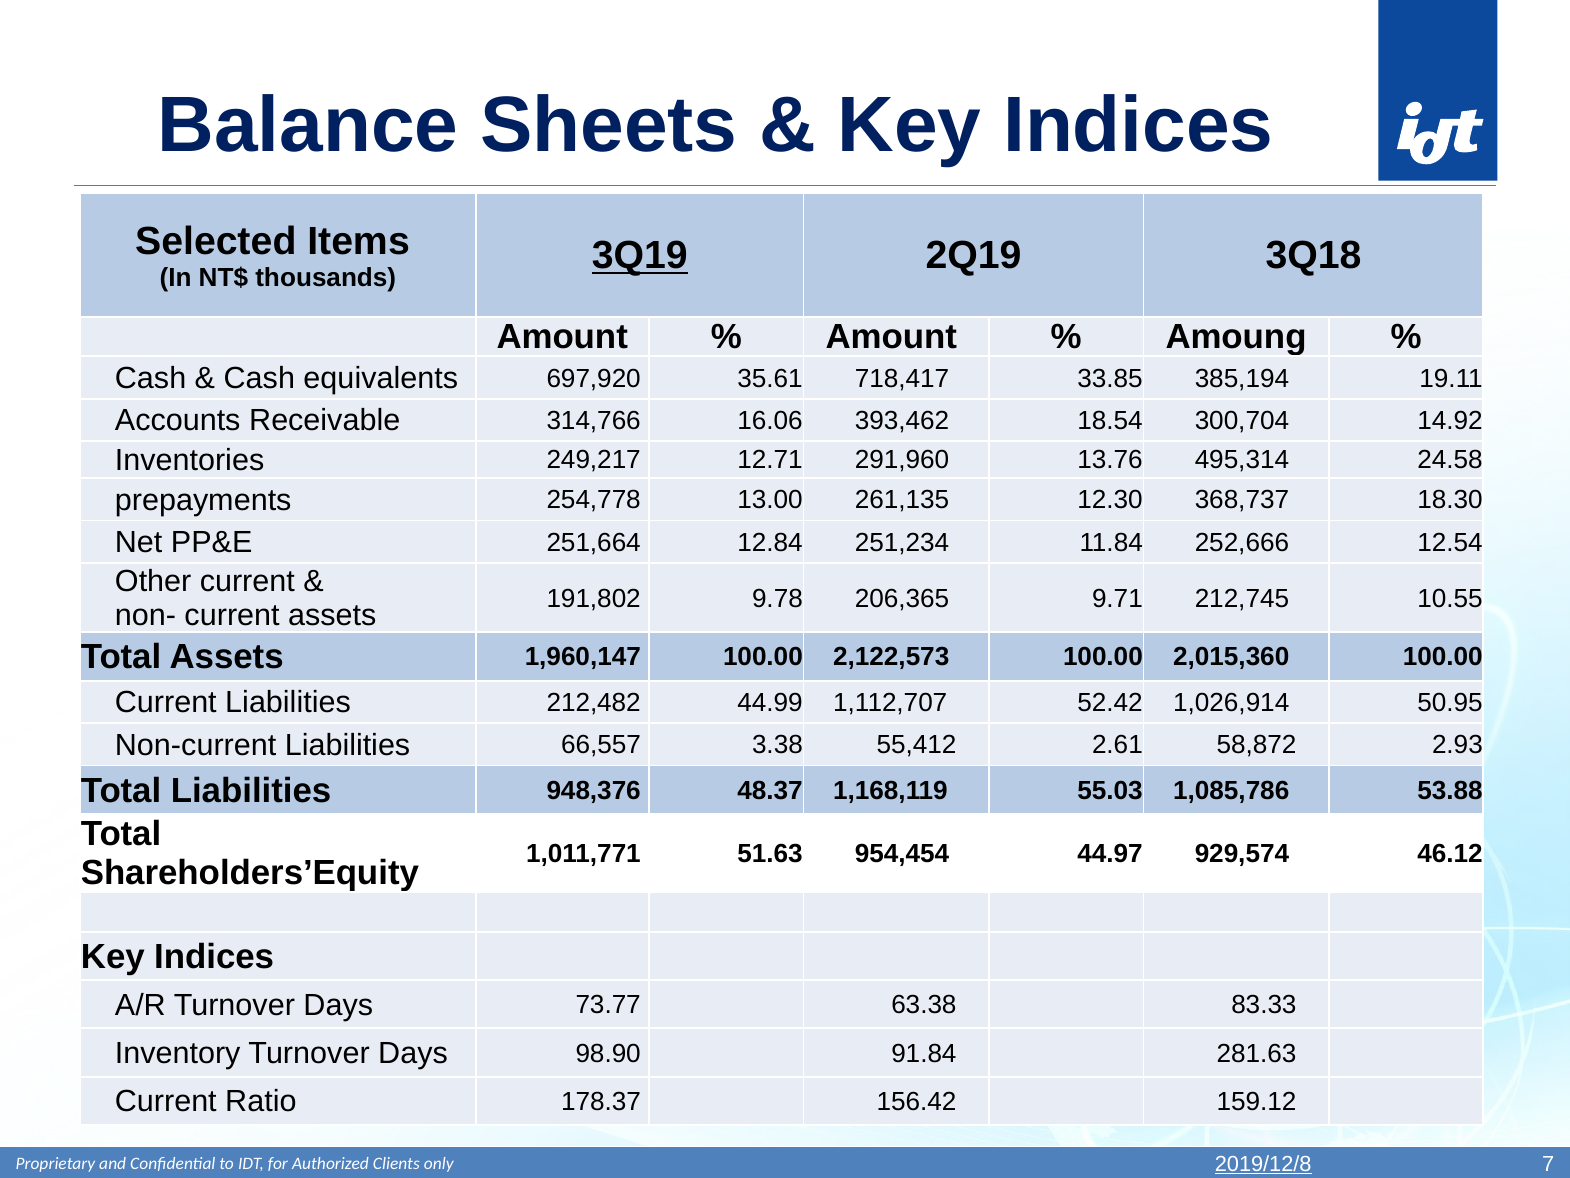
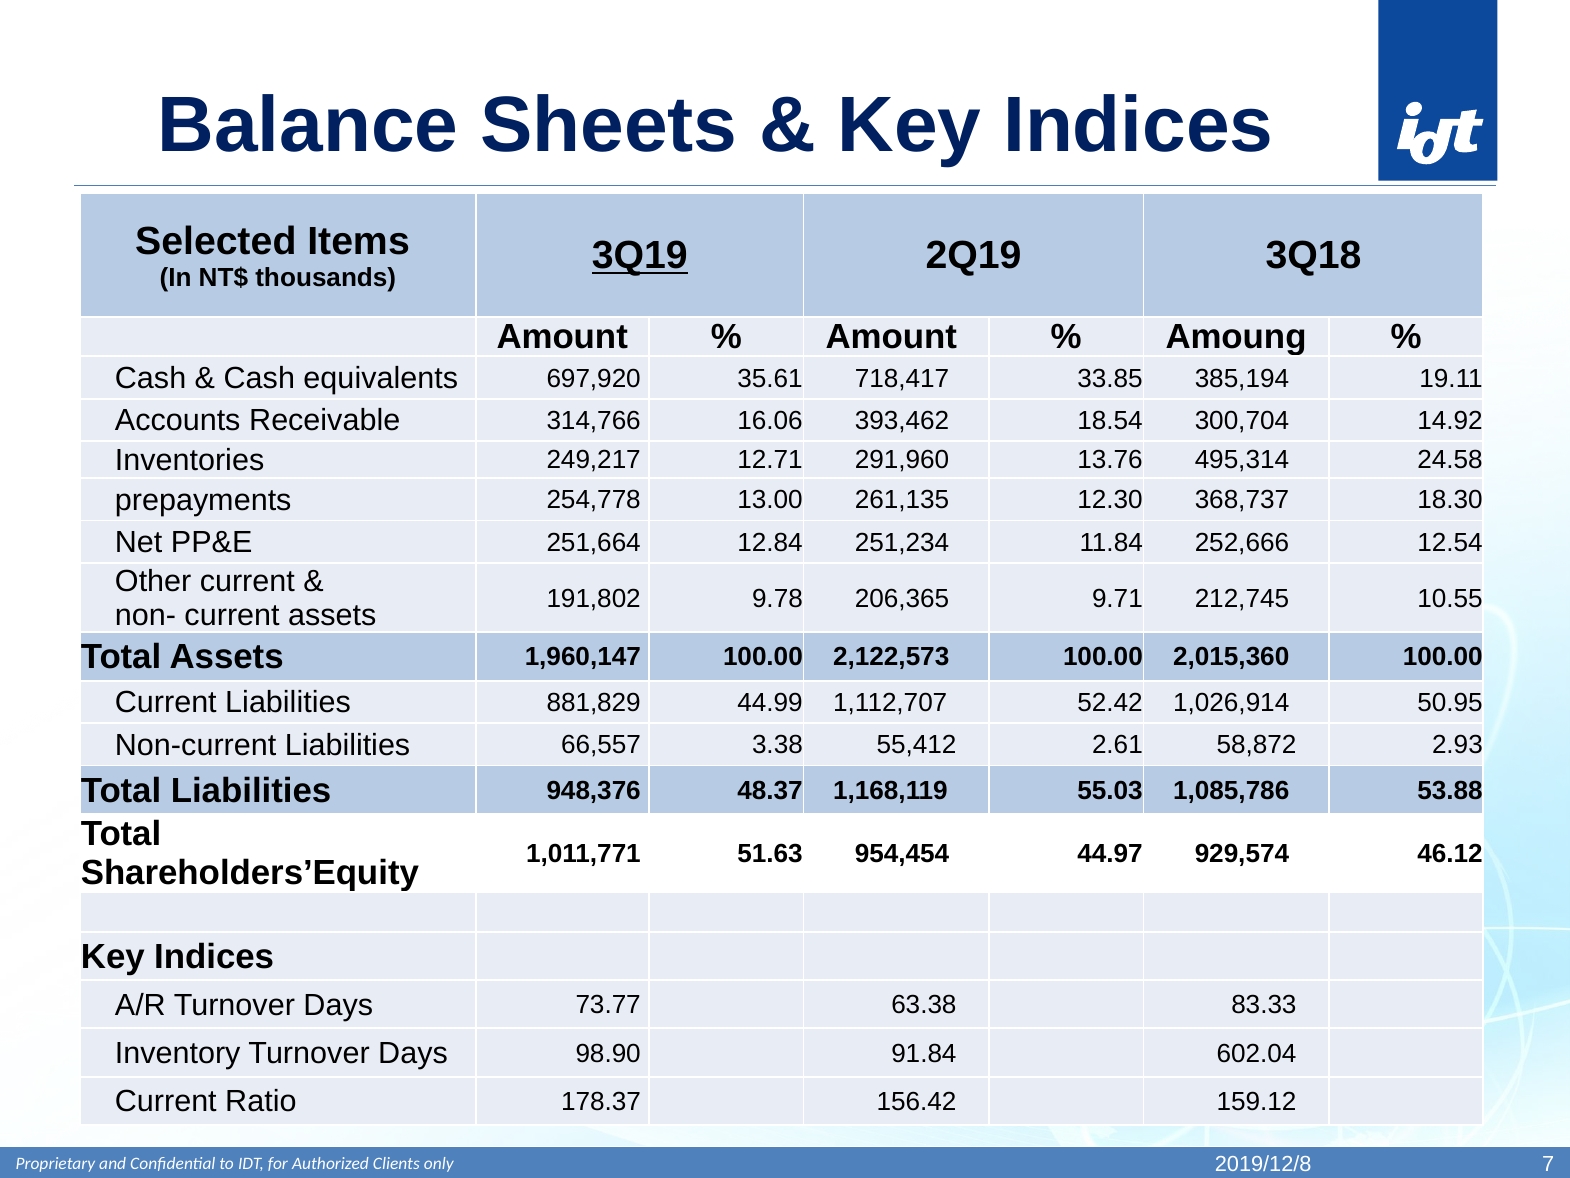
212,482: 212,482 -> 881,829 (594, 702)
281.63: 281.63 -> 602.04 (1257, 1053)
2019/12/8 underline: present -> none (1263, 1164)
